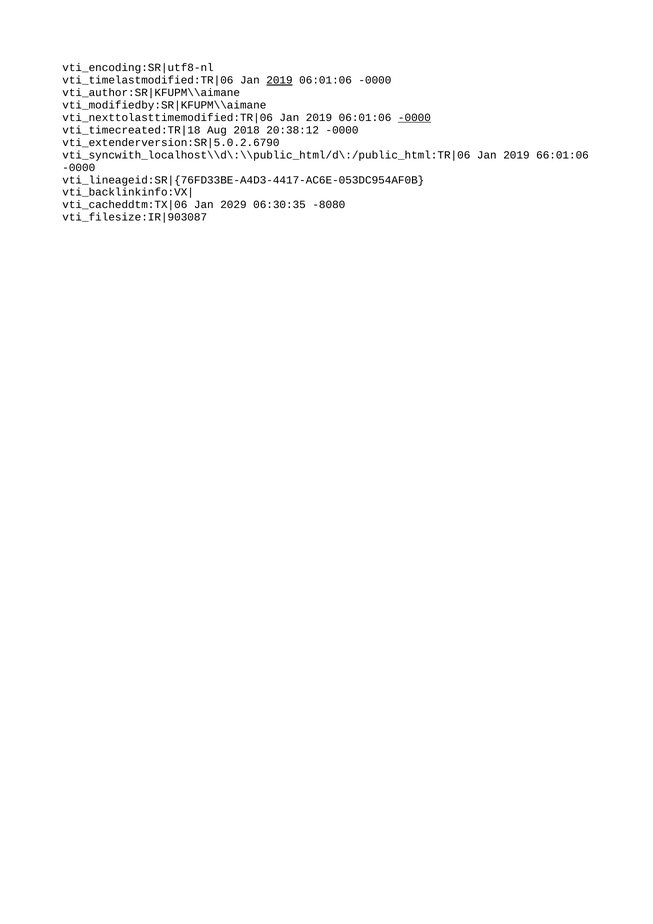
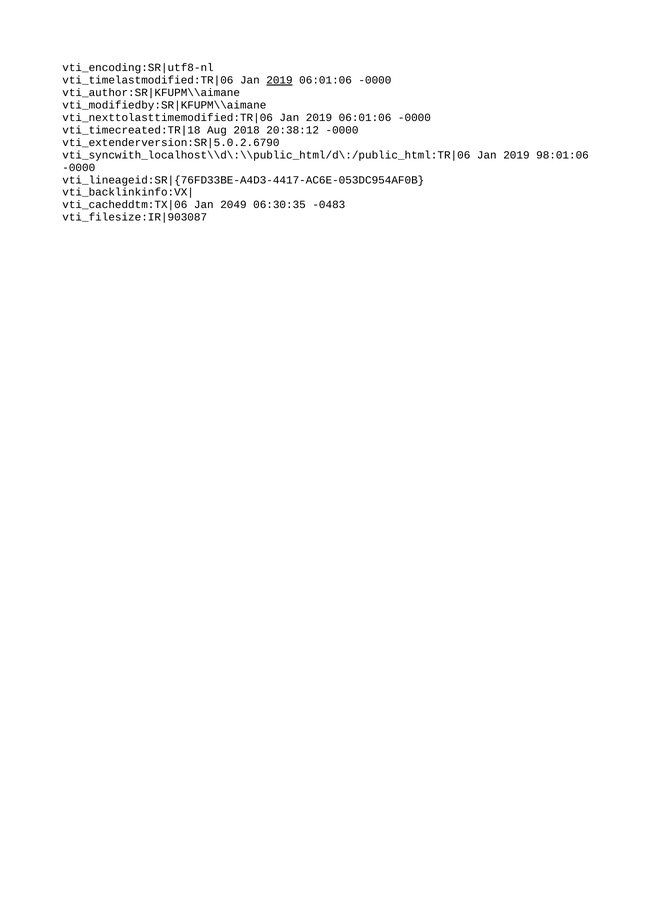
-0000 underline: present -> none (414, 118)
66:01:06: 66:01:06 -> 98:01:06 (562, 155)
2029: 2029 -> 2049 (233, 205)
-8080: -8080 -> -0483 (329, 205)
